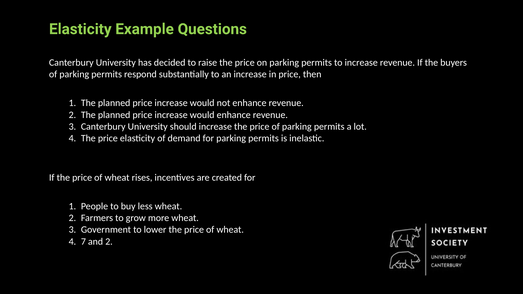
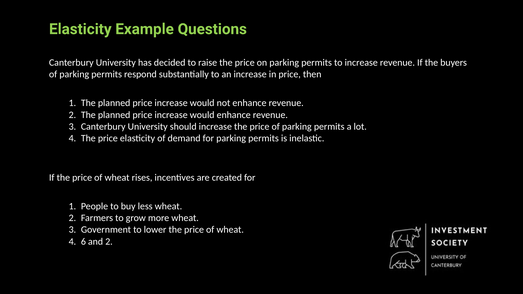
7: 7 -> 6 (83, 242)
